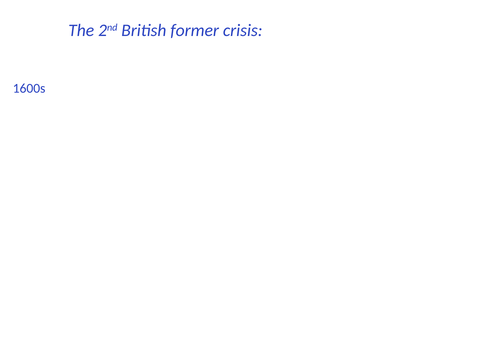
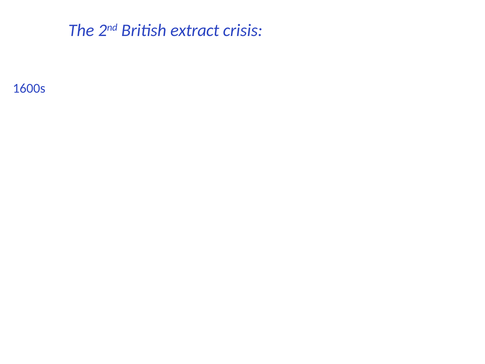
former: former -> extract (195, 30)
